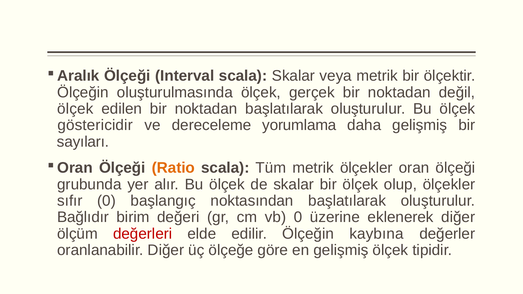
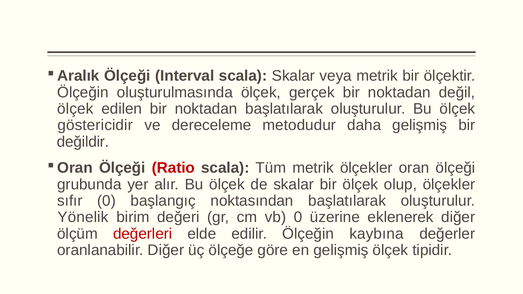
yorumlama: yorumlama -> metodudur (299, 125)
sayıları: sayıları -> değildir (83, 142)
Ratio colour: orange -> red (173, 168)
Bağlıdır: Bağlıdır -> Yönelik (83, 217)
